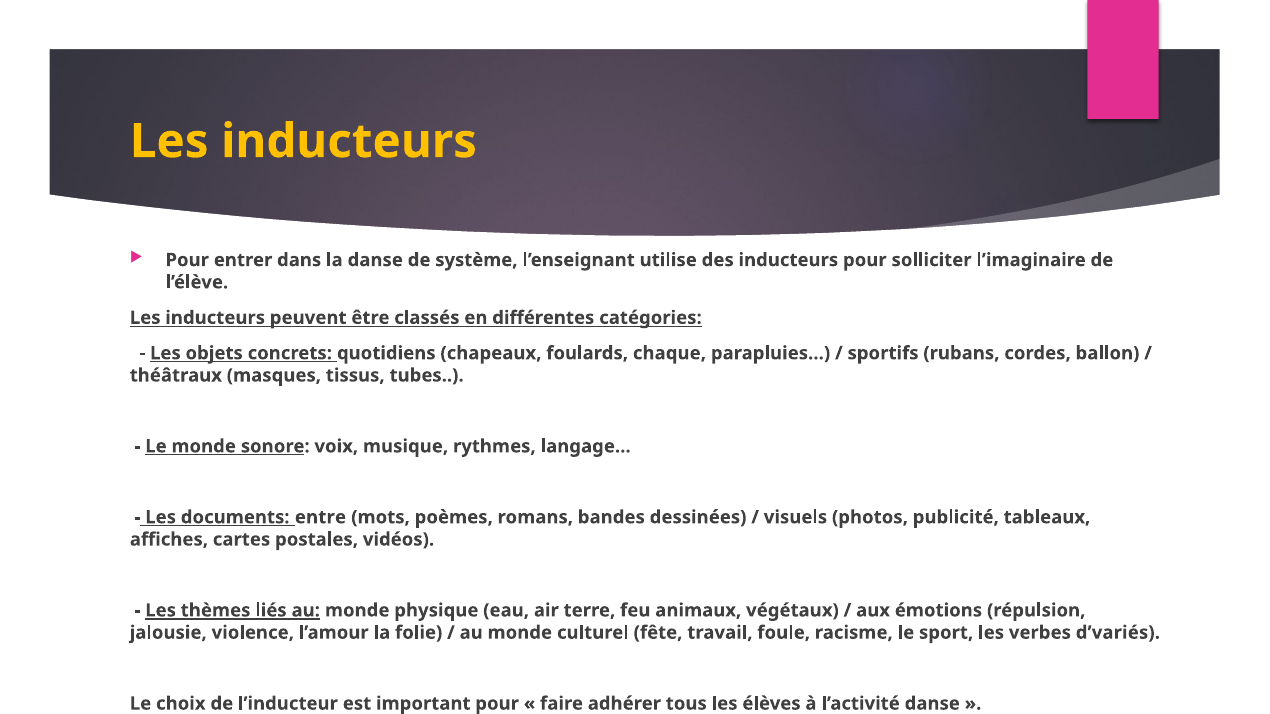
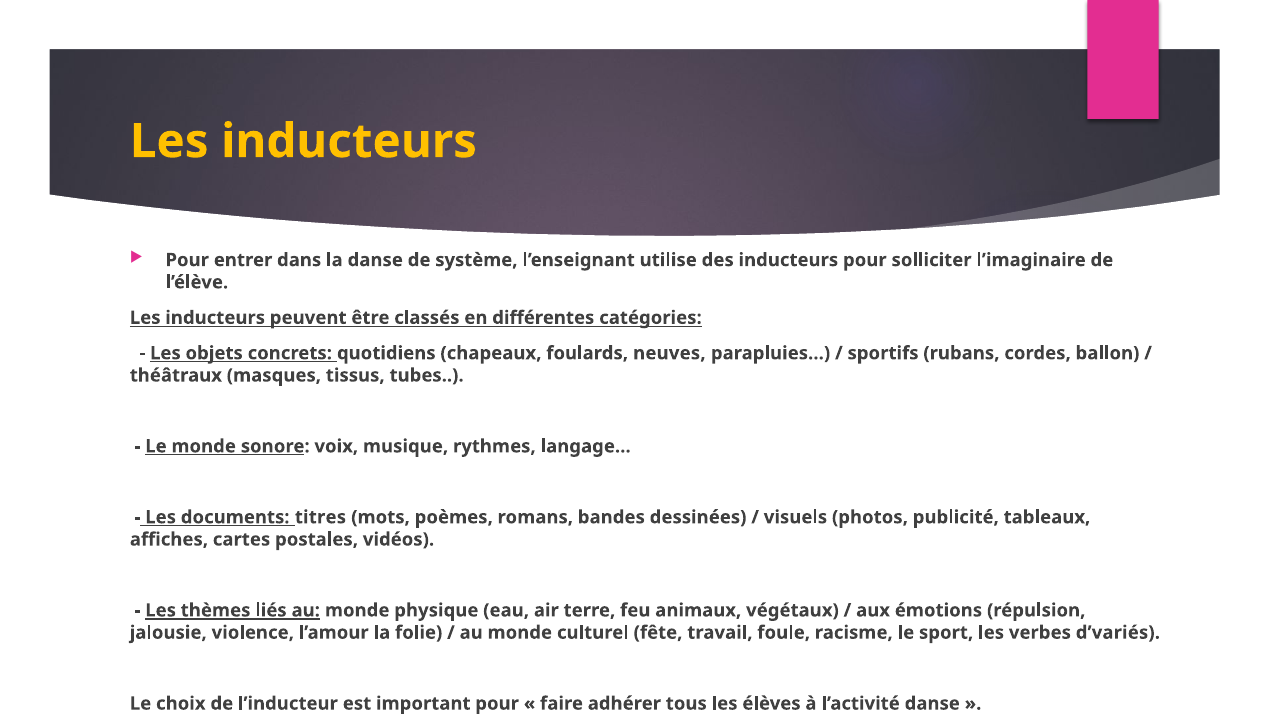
chaque: chaque -> neuves (669, 353)
entre: entre -> titres (320, 517)
